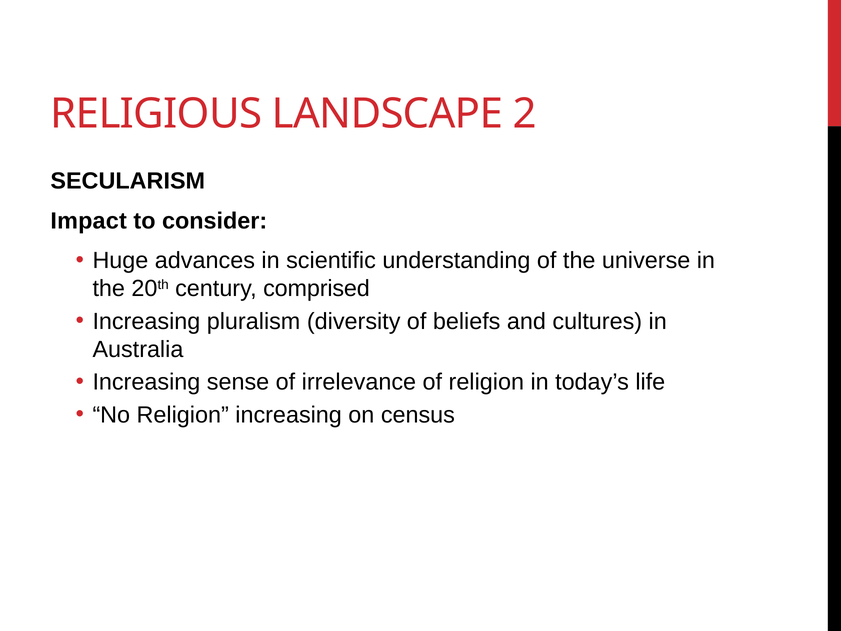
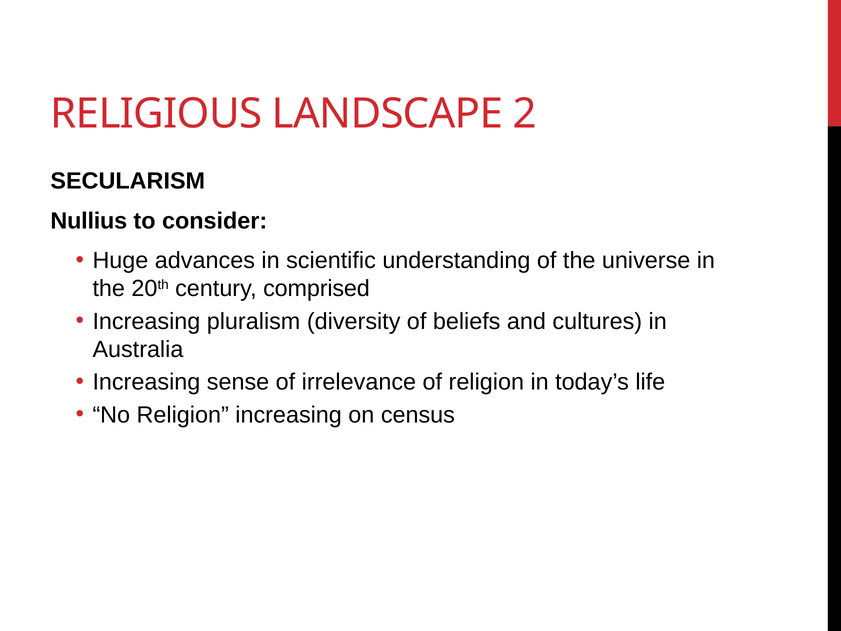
Impact: Impact -> Nullius (89, 221)
